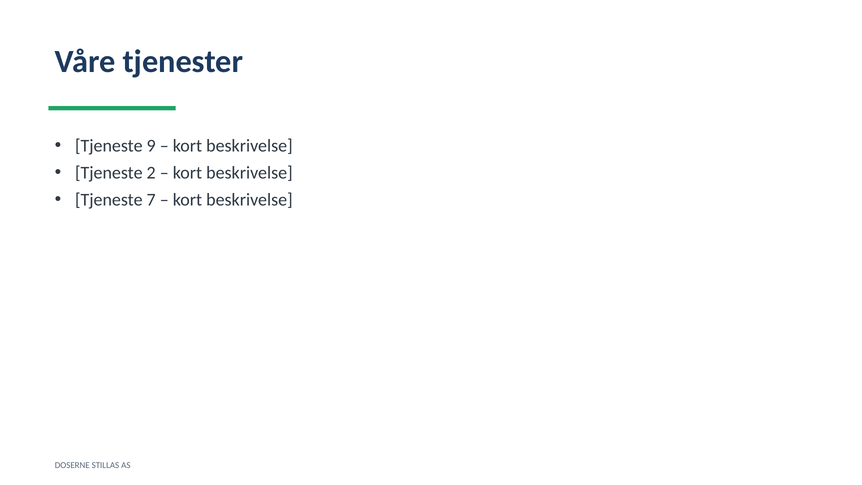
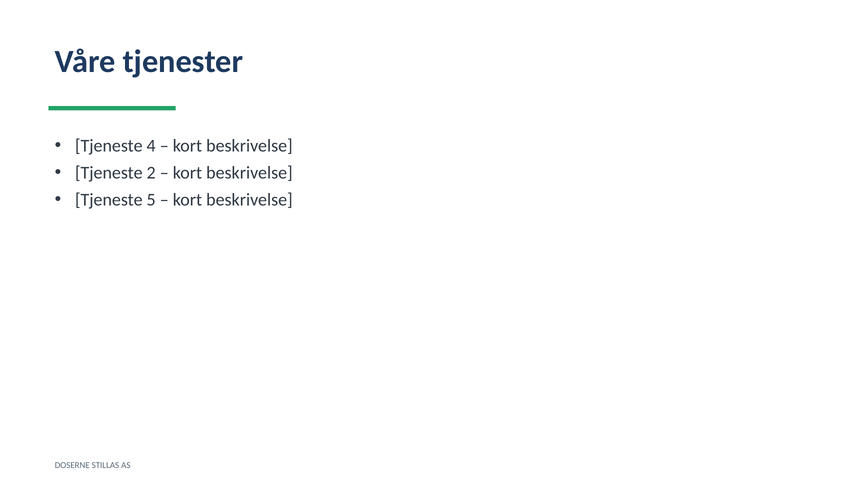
9: 9 -> 4 (151, 146)
7: 7 -> 5 (151, 200)
